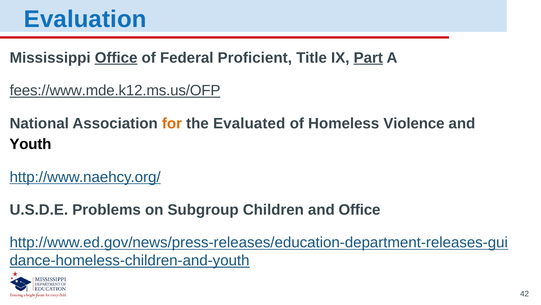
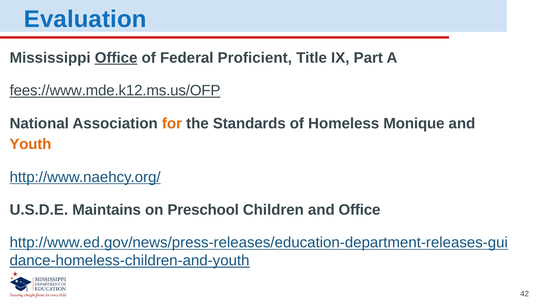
Part underline: present -> none (368, 58)
Evaluated: Evaluated -> Standards (249, 123)
Violence: Violence -> Monique (414, 123)
Youth colour: black -> orange (30, 144)
Problems: Problems -> Maintains (107, 209)
Subgroup: Subgroup -> Preschool (203, 209)
